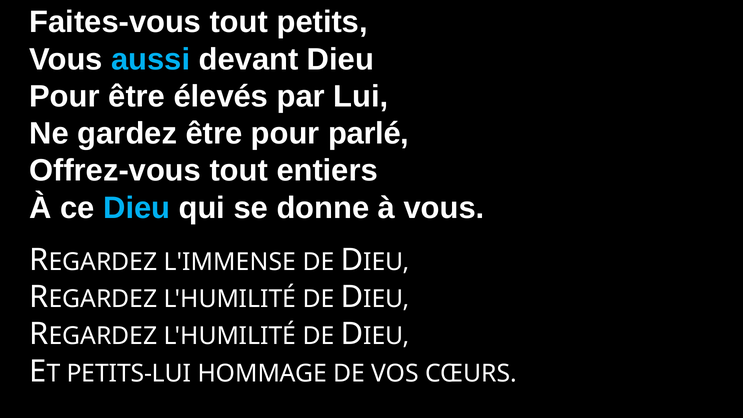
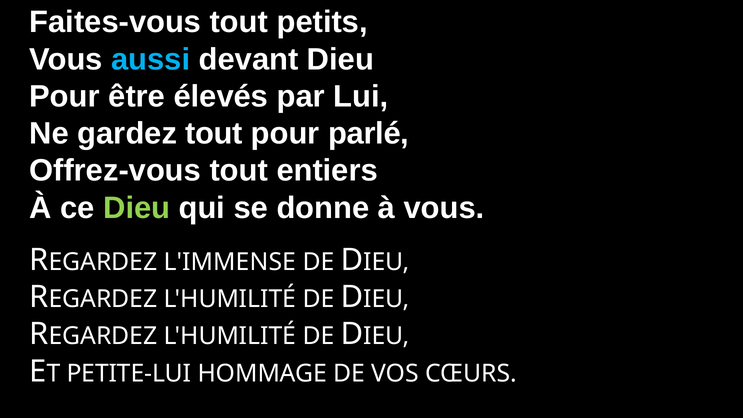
gardez être: être -> tout (214, 134)
Dieu colour: light blue -> light green (137, 208)
PETITS-LUI: PETITS-LUI -> PETITE-LUI (129, 373)
